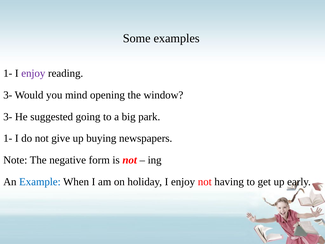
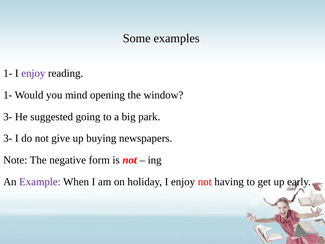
3-: 3- -> 1- (8, 95)
1-: 1- -> 3- (8, 138)
Example colour: blue -> purple (40, 182)
